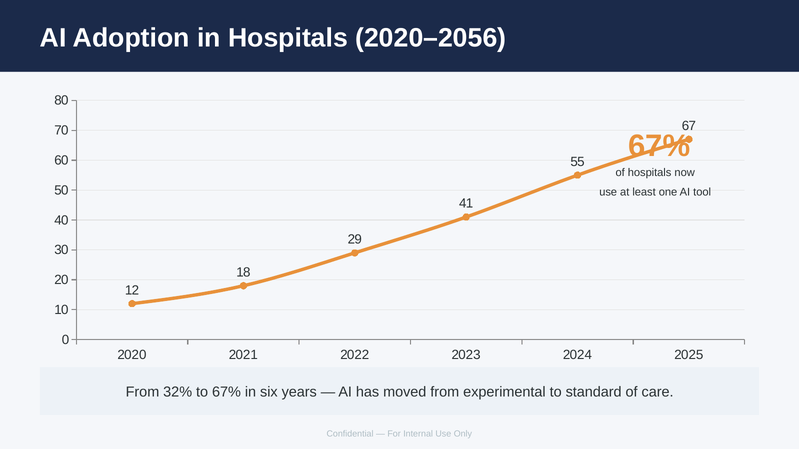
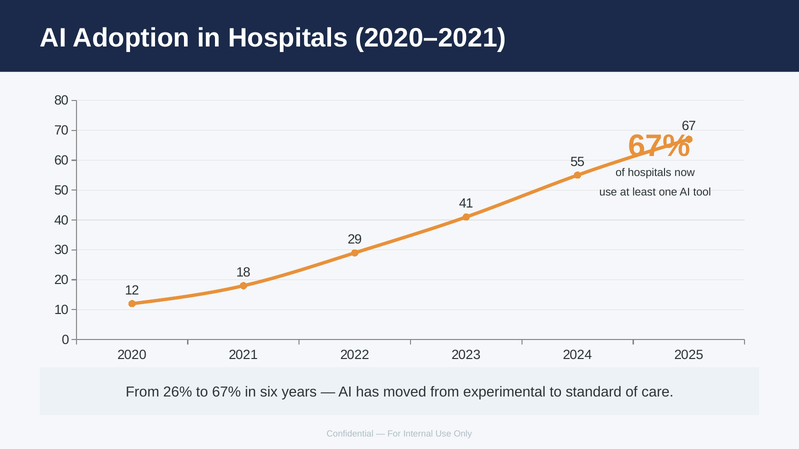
2020–2056: 2020–2056 -> 2020–2021 (431, 38)
32%: 32% -> 26% (178, 392)
